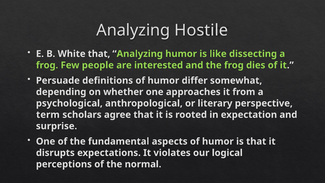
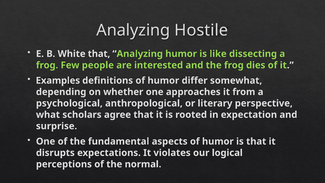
Persuade: Persuade -> Examples (58, 80)
term: term -> what (48, 115)
